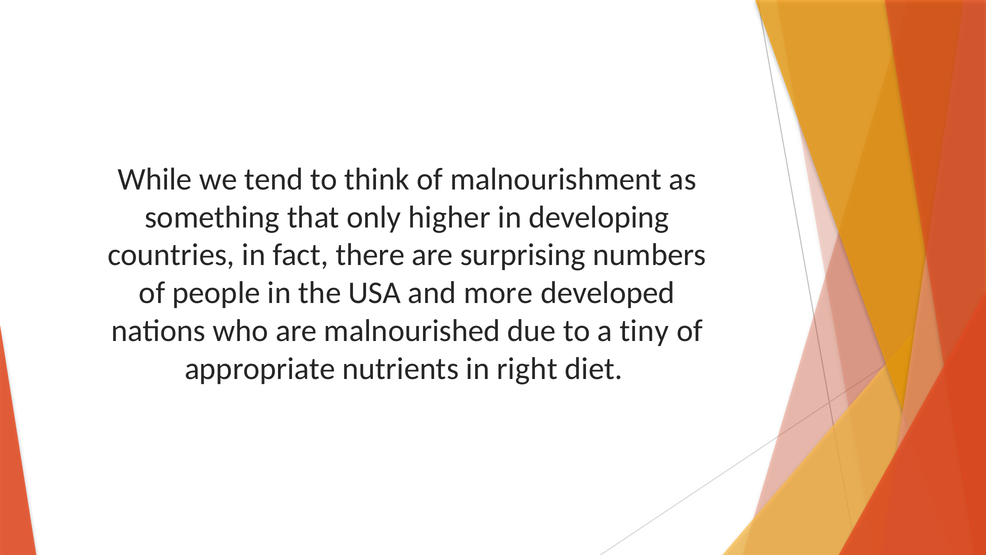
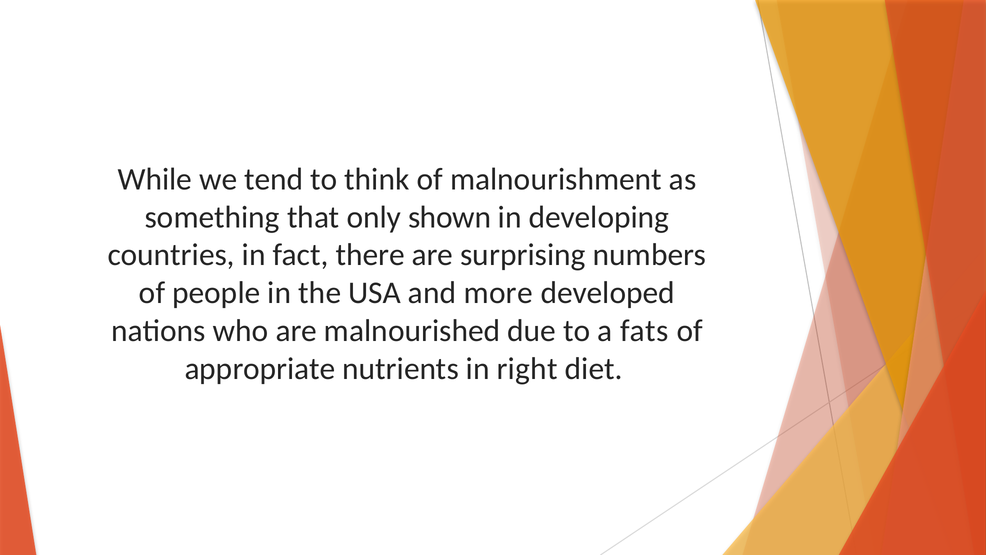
higher: higher -> shown (450, 217)
tiny: tiny -> fats (644, 331)
